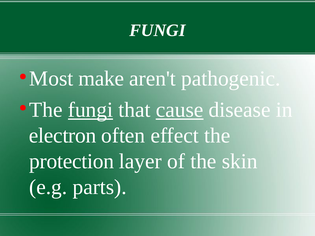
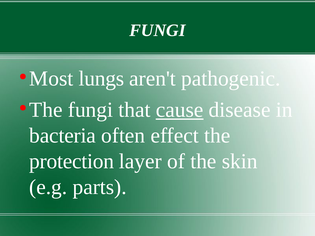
make: make -> lungs (101, 79)
fungi underline: present -> none (90, 110)
electron: electron -> bacteria (63, 136)
